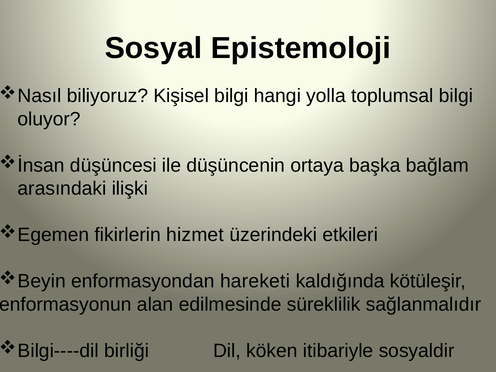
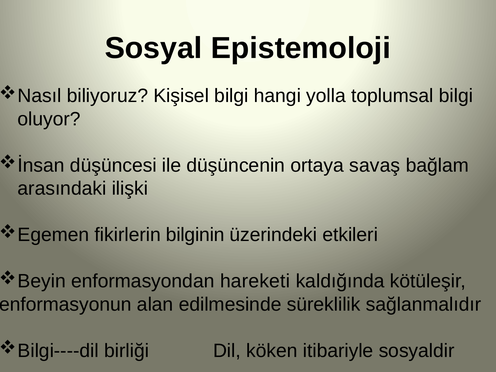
başka: başka -> savaş (375, 165)
hizmet: hizmet -> bilginin (195, 235)
